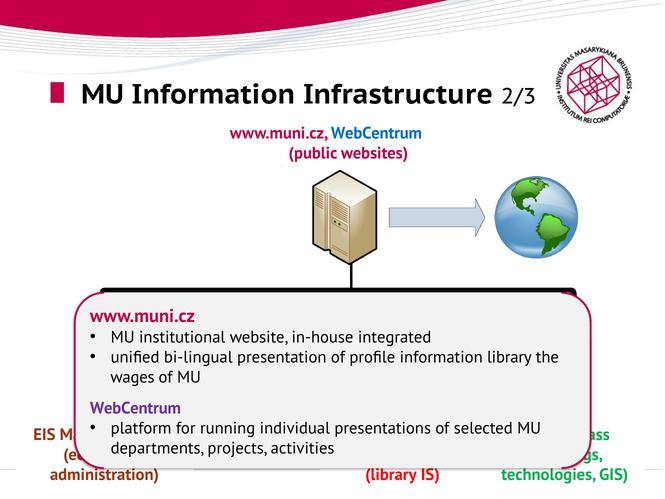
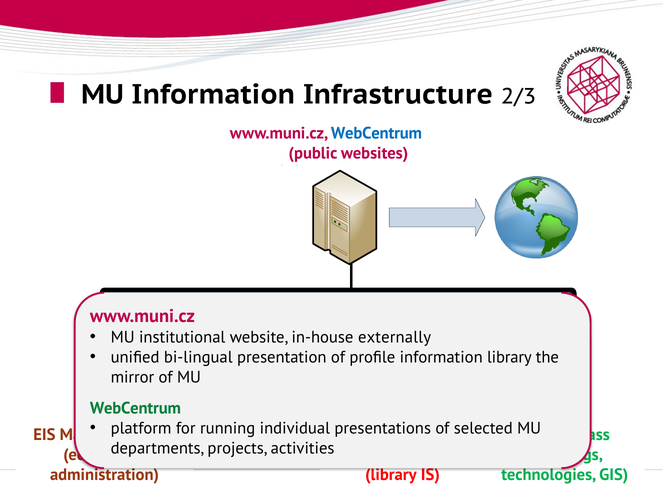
integrated: integrated -> externally (395, 337)
wages: wages -> mirror (132, 377)
WebCentrum colour: purple -> green (135, 408)
